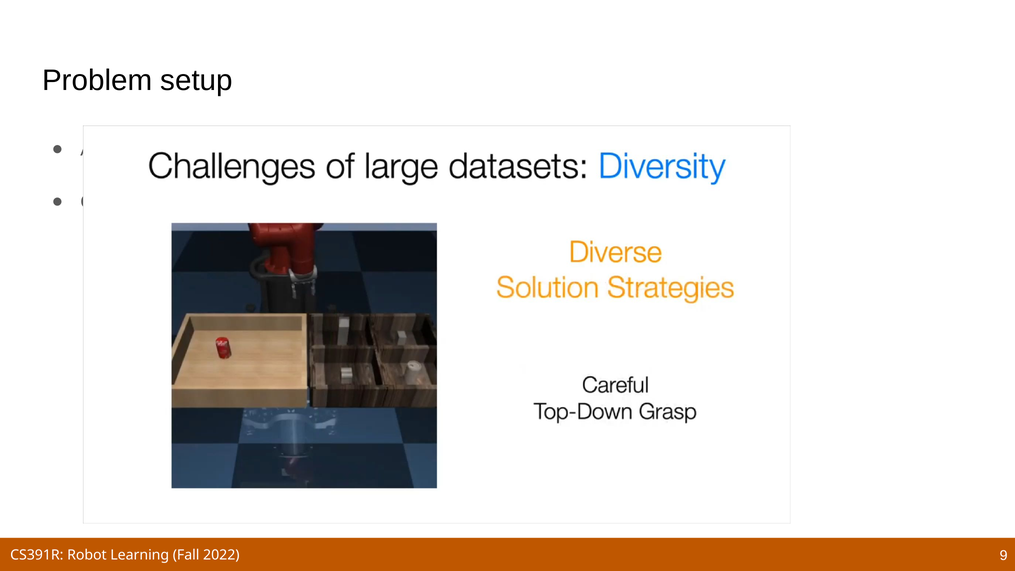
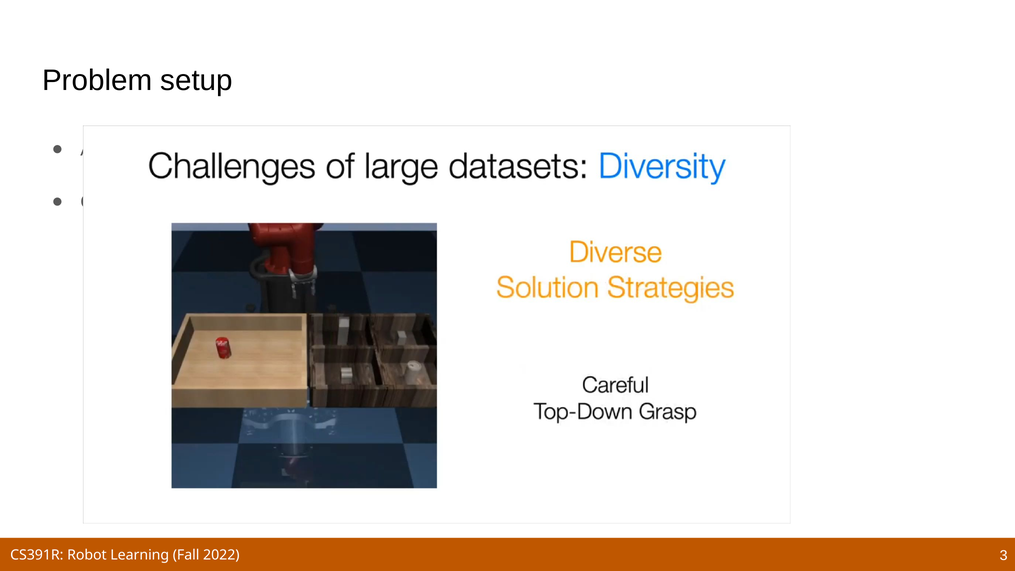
9: 9 -> 3 (1004, 555)
